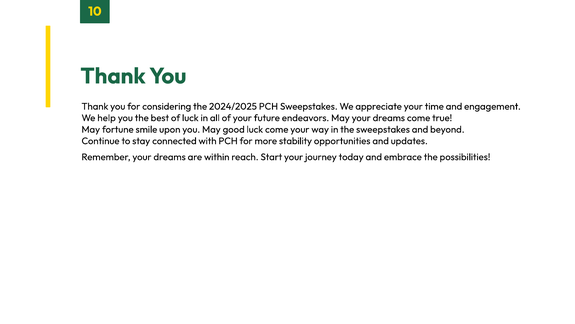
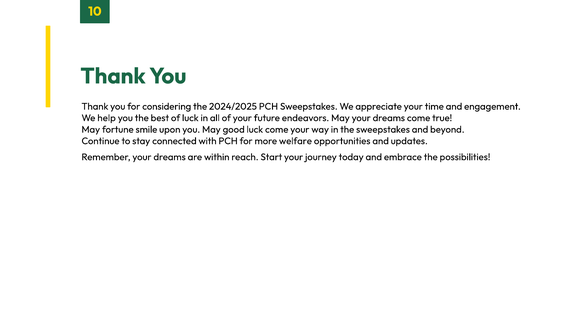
stability: stability -> welfare (295, 141)
